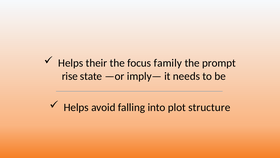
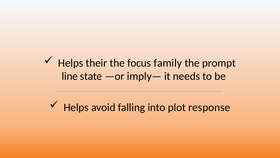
rise: rise -> line (70, 76)
structure: structure -> response (209, 107)
